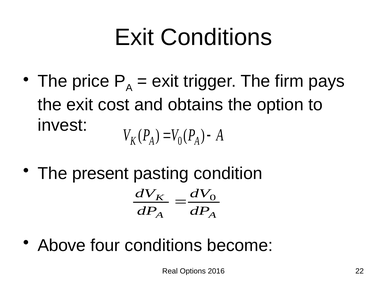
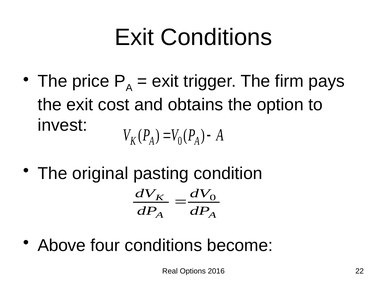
present: present -> original (100, 174)
